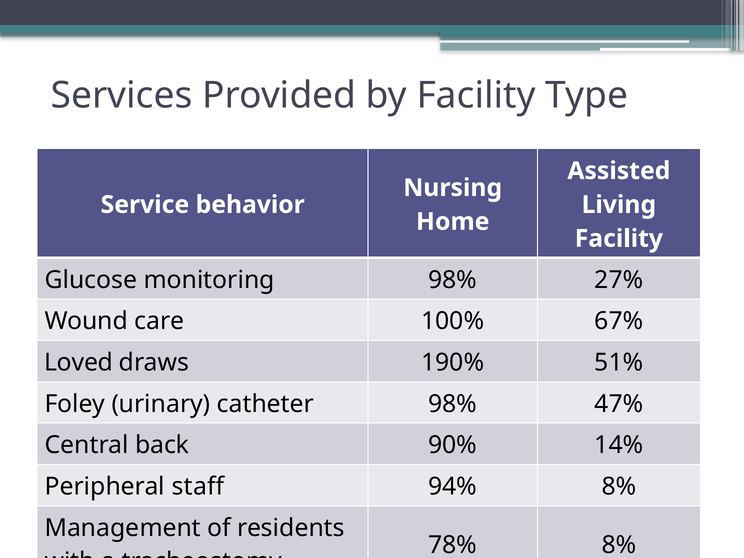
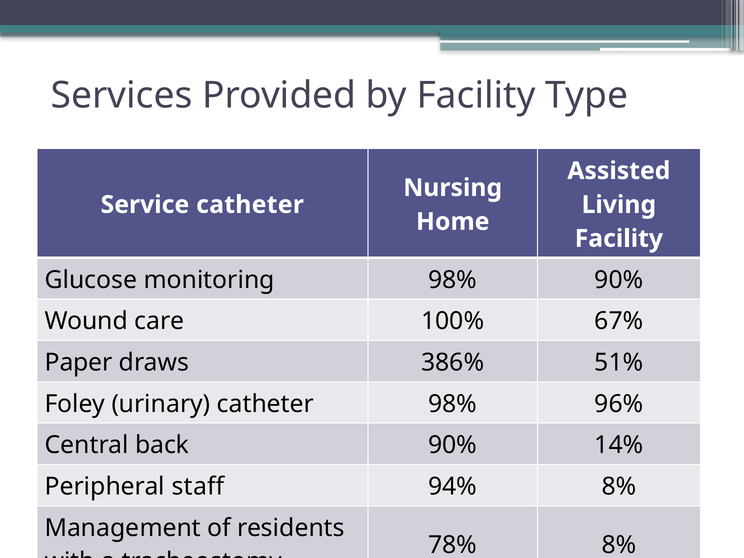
Service behavior: behavior -> catheter (250, 205)
98% 27%: 27% -> 90% (619, 280)
Loved: Loved -> Paper (79, 363)
190%: 190% -> 386% (453, 363)
47%: 47% -> 96% (619, 404)
